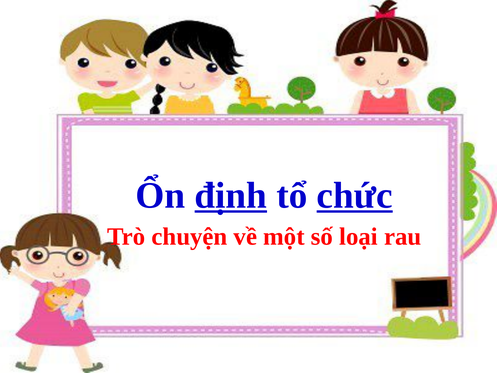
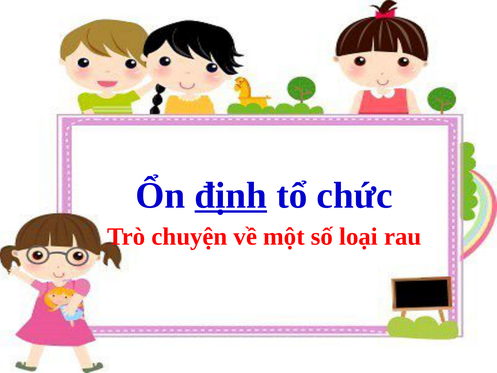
chức underline: present -> none (355, 195)
